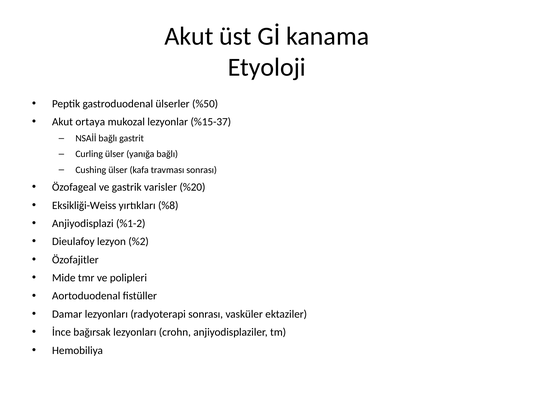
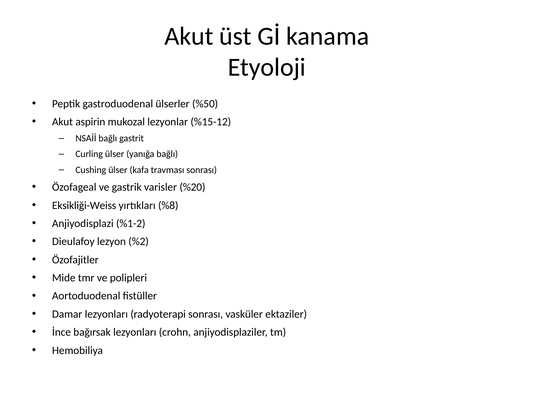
ortaya: ortaya -> aspirin (90, 122)
%15-37: %15-37 -> %15-12 (211, 122)
